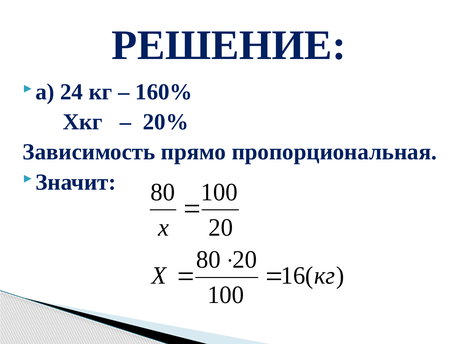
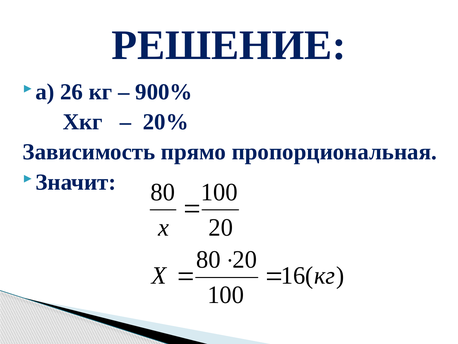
24: 24 -> 26 (72, 92)
160%: 160% -> 900% (164, 92)
